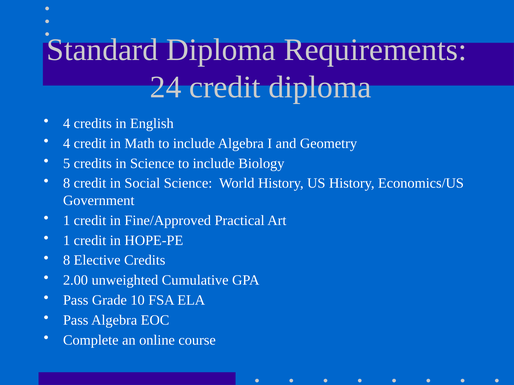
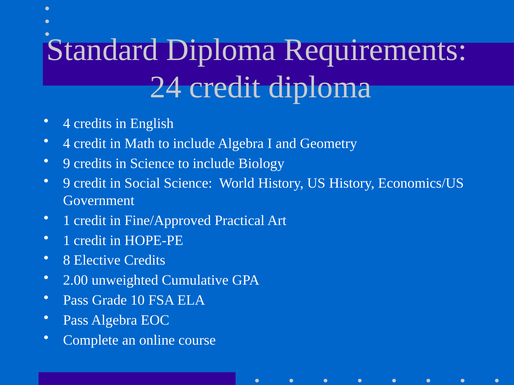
5: 5 -> 9 (67, 164)
8: 8 -> 9 (67, 184)
